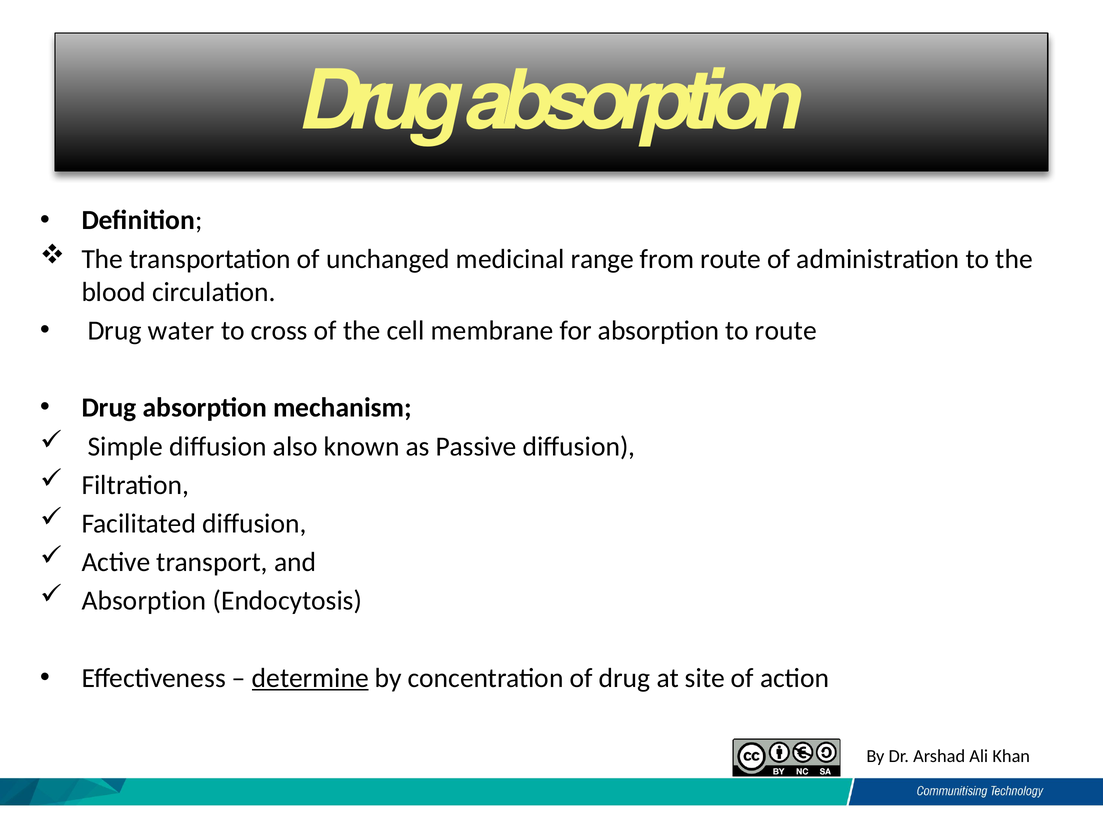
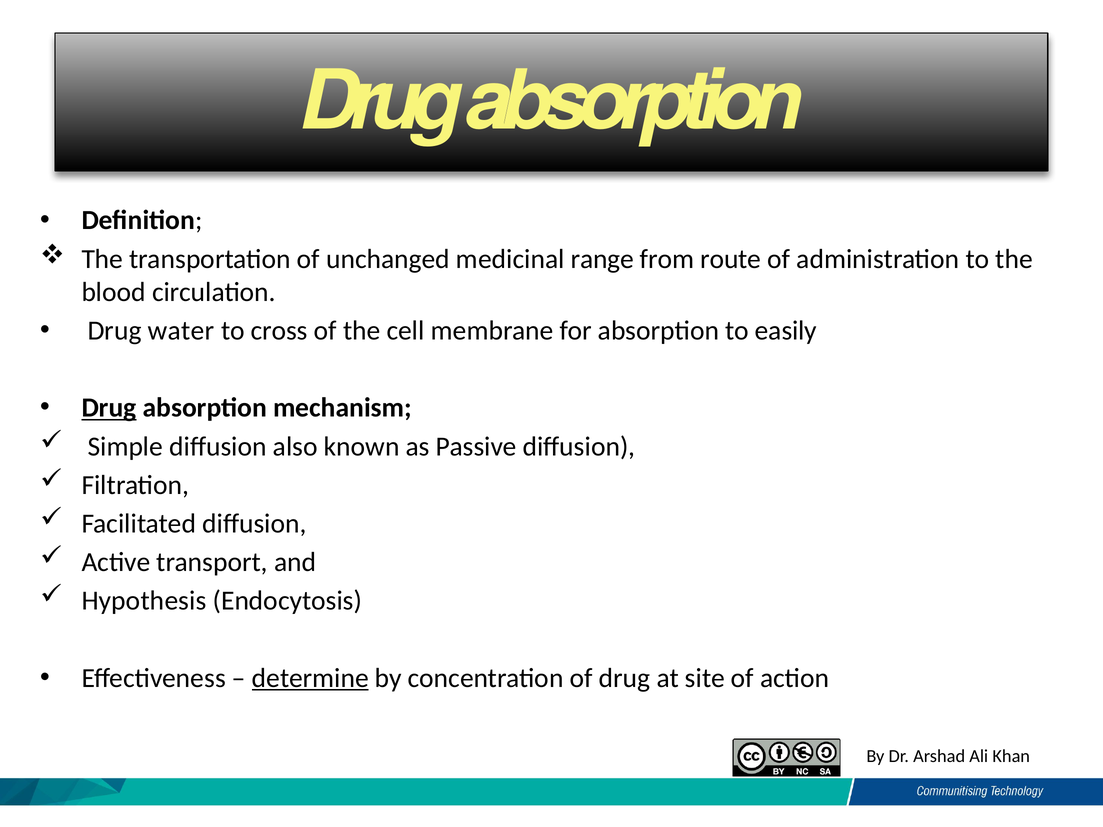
to route: route -> easily (786, 331)
Drug underline: none -> present (109, 408)
Absorption: Absorption -> Hypothesis (144, 601)
